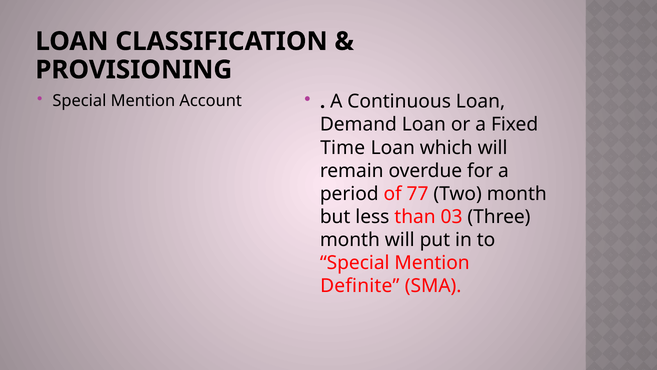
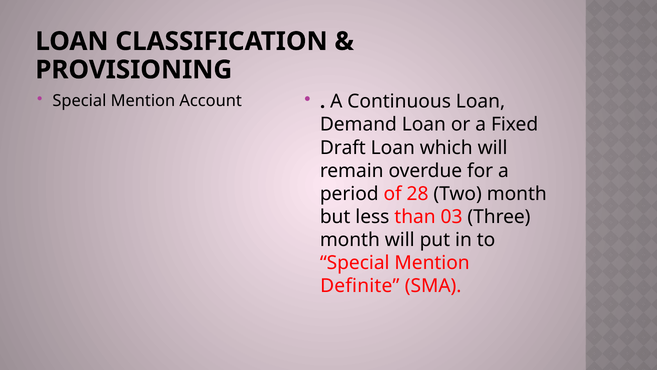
Time: Time -> Draft (343, 148)
77: 77 -> 28 (418, 194)
